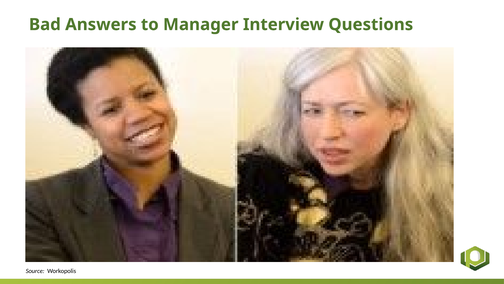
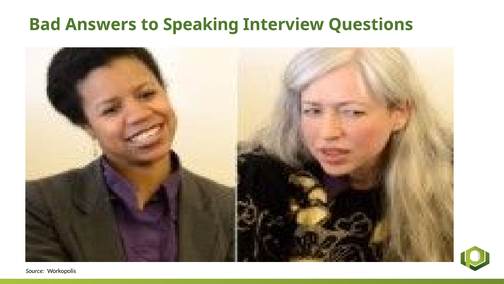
Manager: Manager -> Speaking (201, 25)
